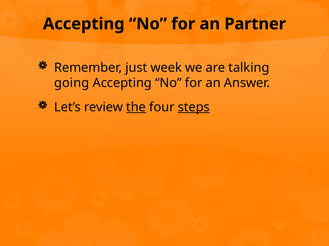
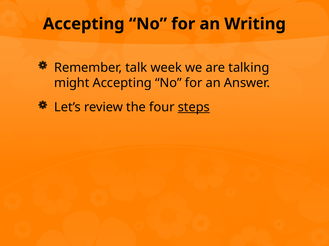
Partner: Partner -> Writing (255, 24)
just: just -> talk (136, 68)
going: going -> might (72, 83)
the underline: present -> none (136, 108)
